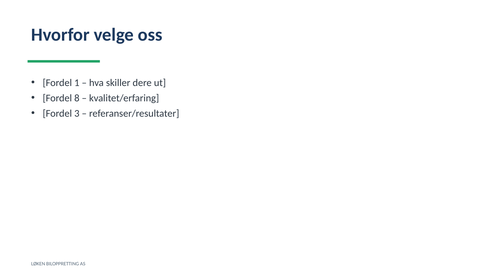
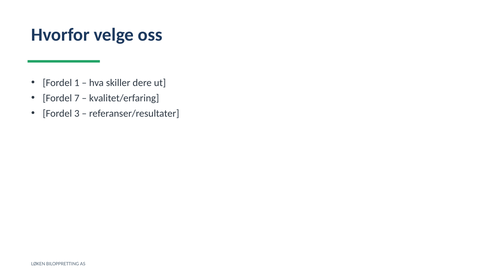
8: 8 -> 7 (77, 98)
